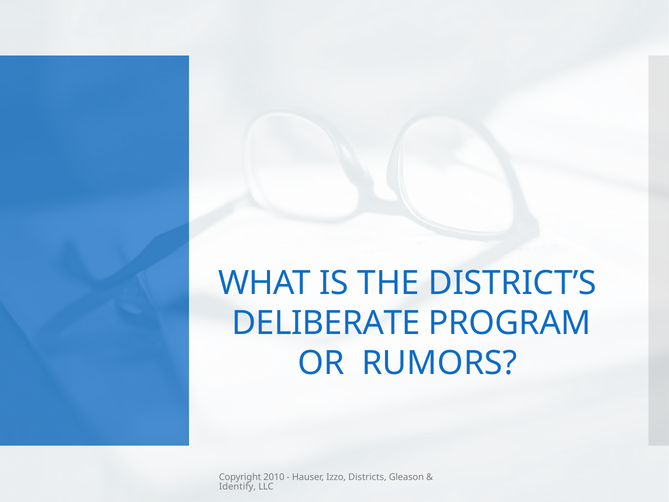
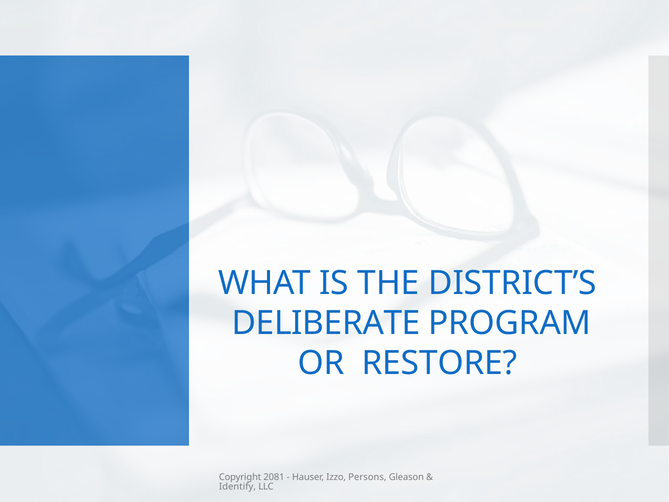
RUMORS: RUMORS -> RESTORE (440, 363)
2010: 2010 -> 2081 (274, 477)
Districts: Districts -> Persons (367, 477)
